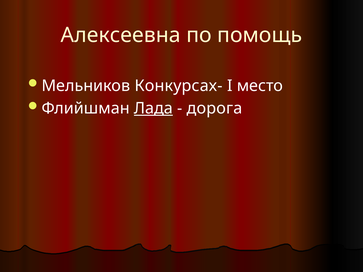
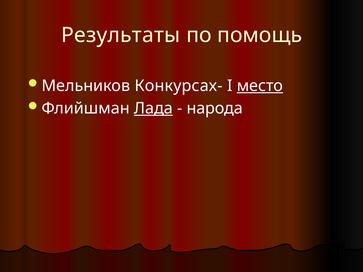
Алексеевна: Алексеевна -> Результаты (121, 35)
место underline: none -> present (260, 86)
дорога: дорога -> народа (215, 108)
